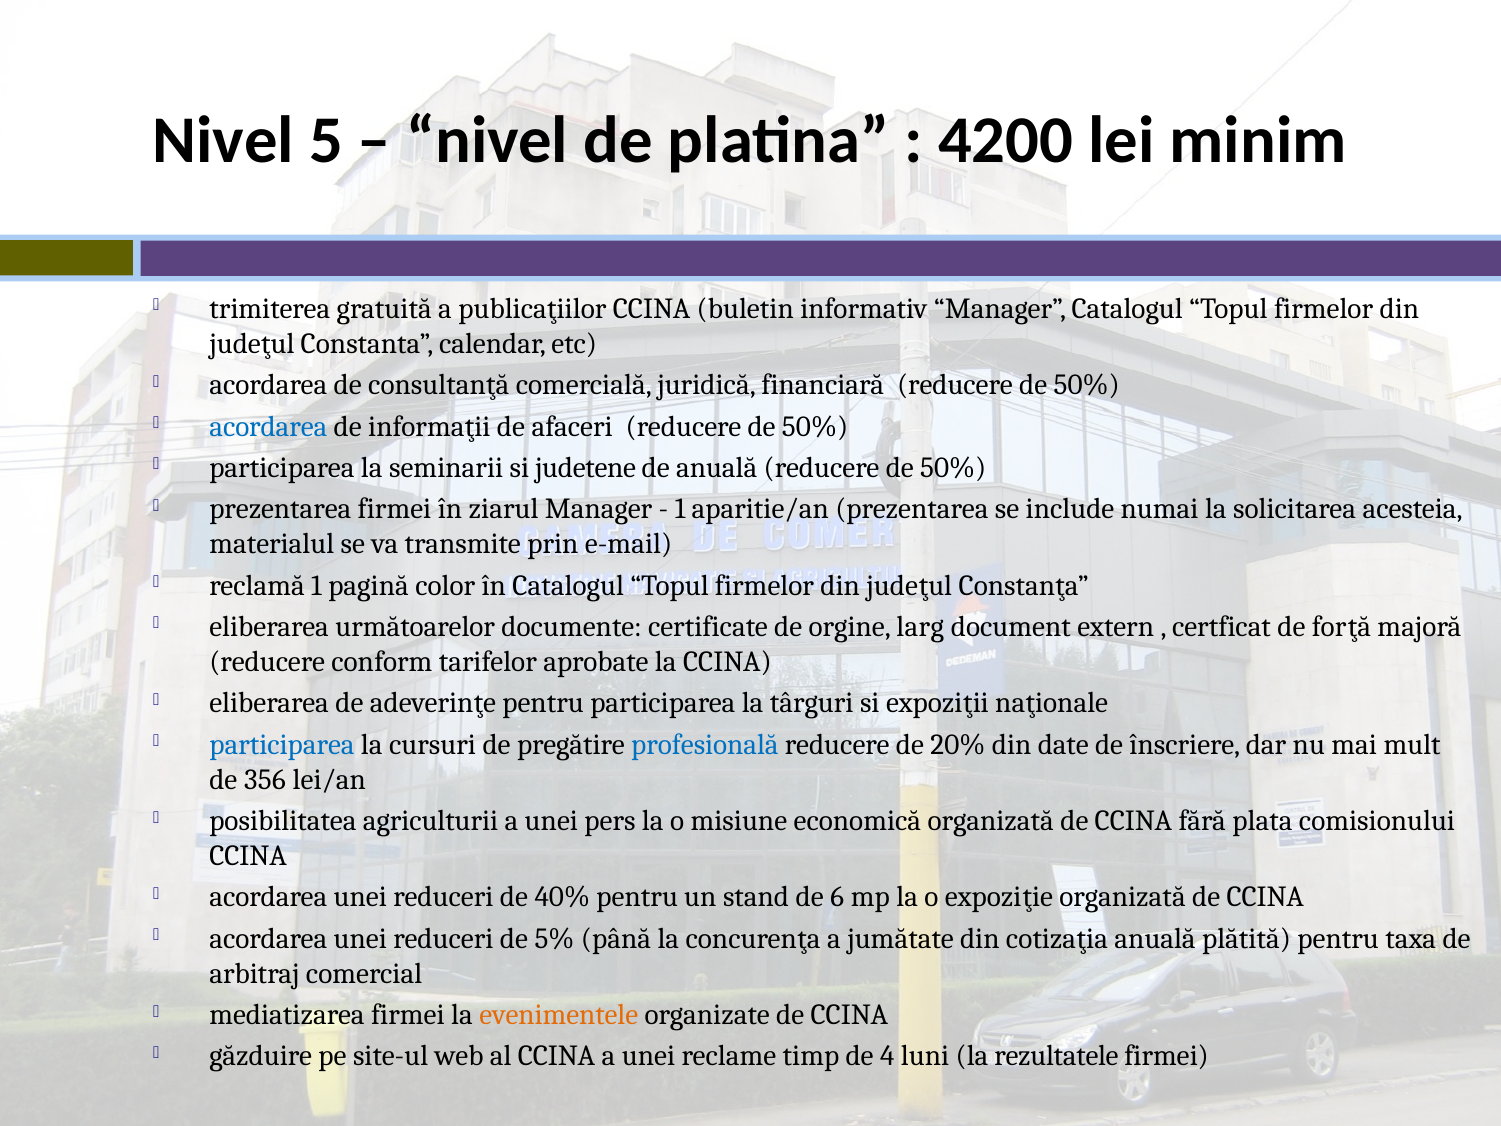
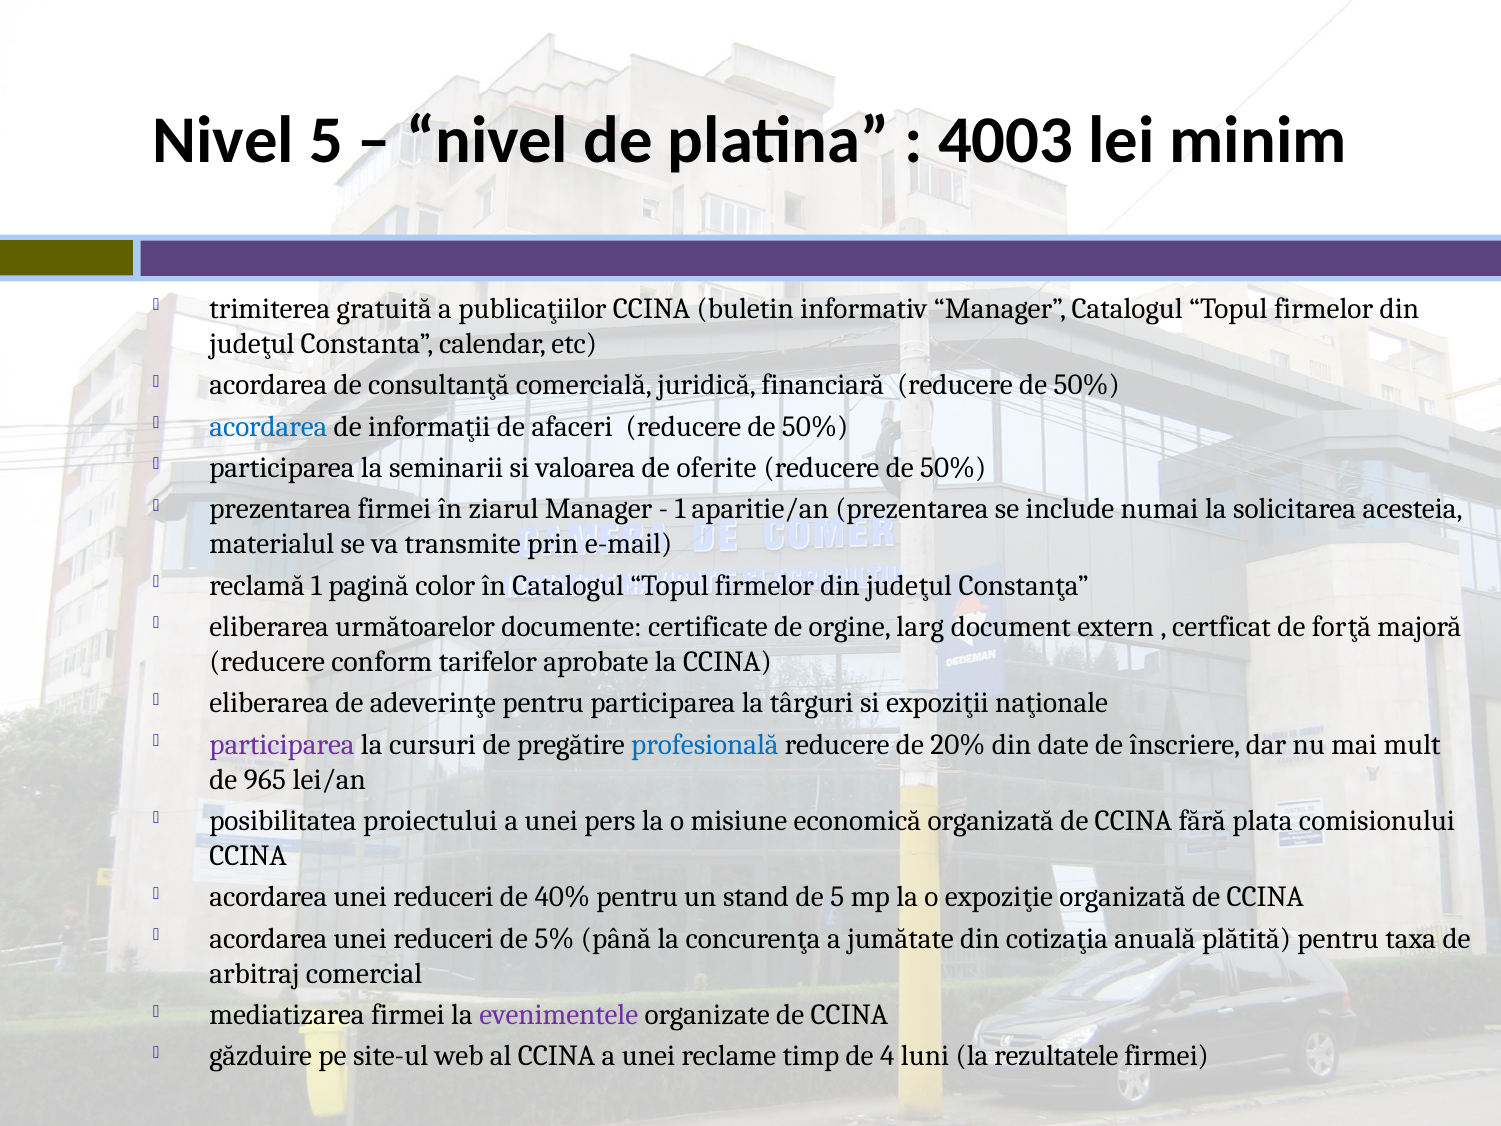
4200: 4200 -> 4003 (1006, 140)
judetene: judetene -> valoarea (585, 468)
de anuală: anuală -> oferite (717, 468)
participarea colour: blue -> purple (282, 744)
356: 356 -> 965 (265, 779)
agriculturii: agriculturii -> proiectului (430, 821)
de 6: 6 -> 5 (837, 897)
evenimentele colour: orange -> purple (559, 1015)
